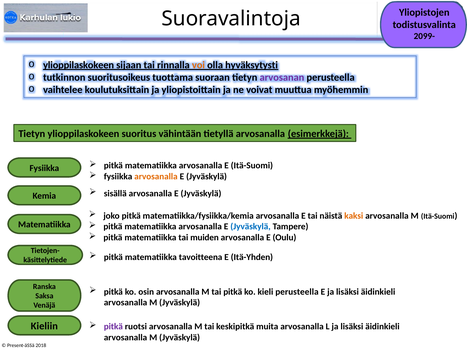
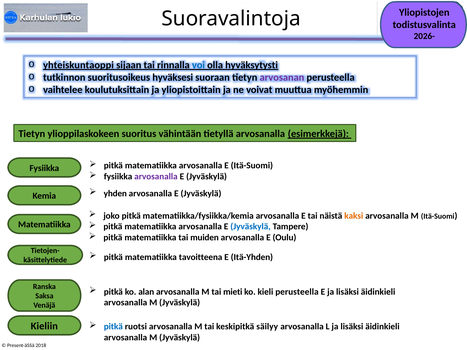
2099-: 2099- -> 2026- (424, 36)
ylioppilaskokeen: ylioppilaskokeen -> yhteiskuntaoppi (78, 65)
voi colour: orange -> blue (198, 65)
tuottama: tuottama -> hyväksesi (173, 77)
arvosanalla colour: orange -> purple (156, 177)
sisällä: sisällä -> yhden (115, 194)
osin: osin -> alan (146, 292)
tai pitkä: pitkä -> mieti (233, 292)
pitkä colour: purple -> blue (113, 327)
muita: muita -> säilyy (267, 327)
